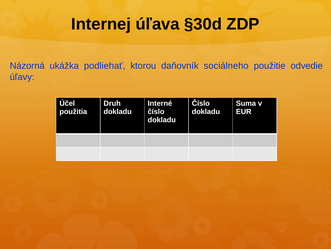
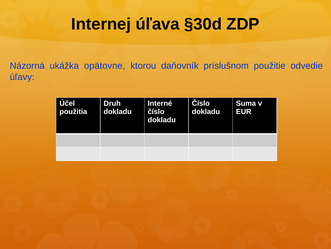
podliehať: podliehať -> opätovne (105, 66)
sociálneho: sociálneho -> príslušnom (226, 66)
